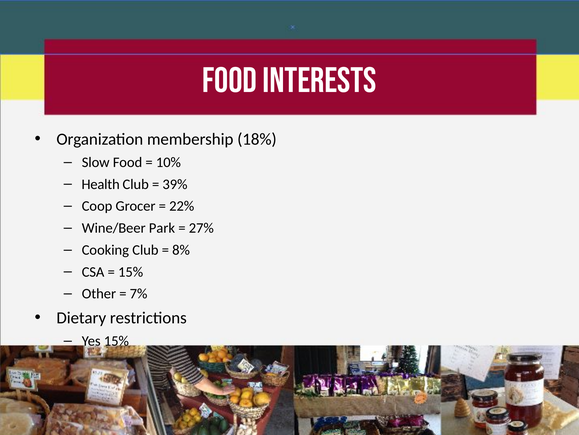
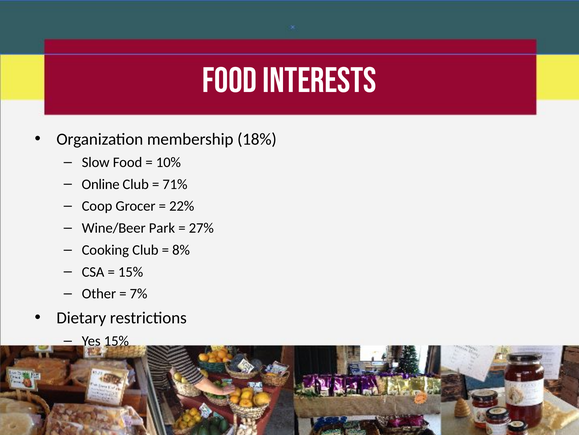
Health: Health -> Online (101, 184)
39%: 39% -> 71% (175, 184)
